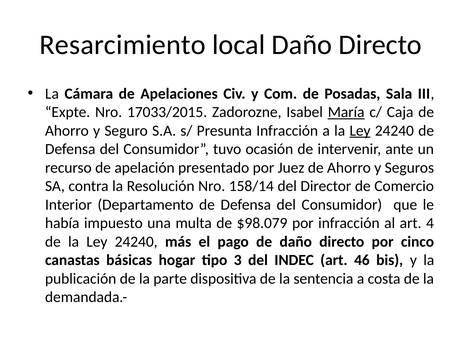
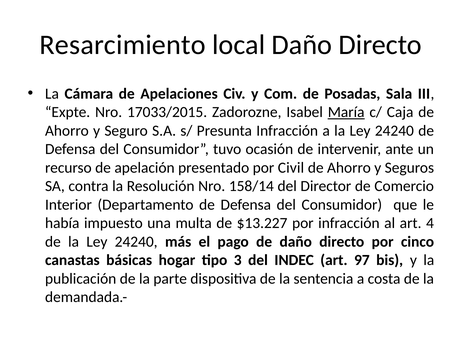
Ley underline: present -> none (360, 130)
Juez: Juez -> Civil (291, 167)
$98.079: $98.079 -> $13.227 (262, 223)
46: 46 -> 97 (362, 260)
